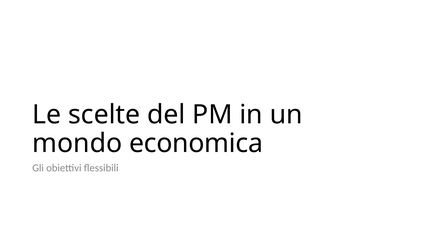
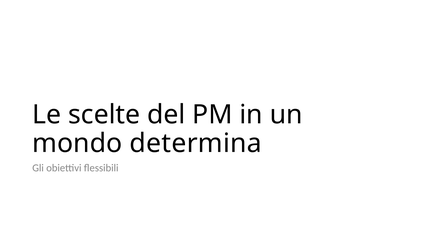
economica: economica -> determina (196, 143)
